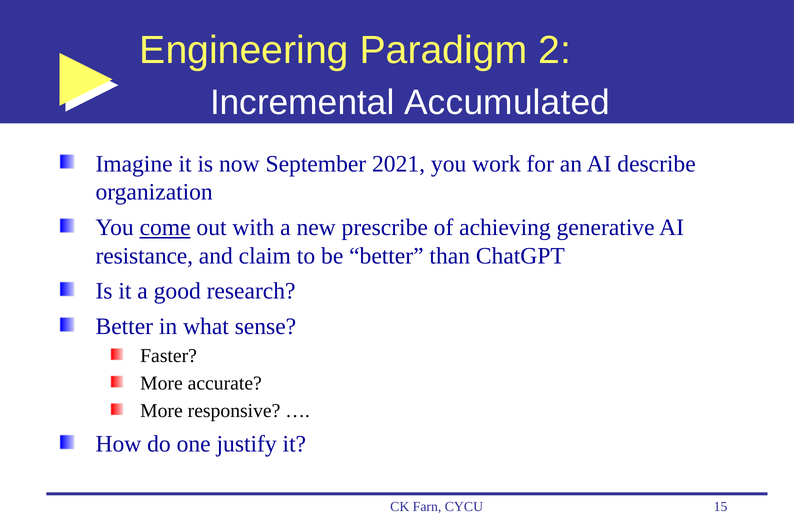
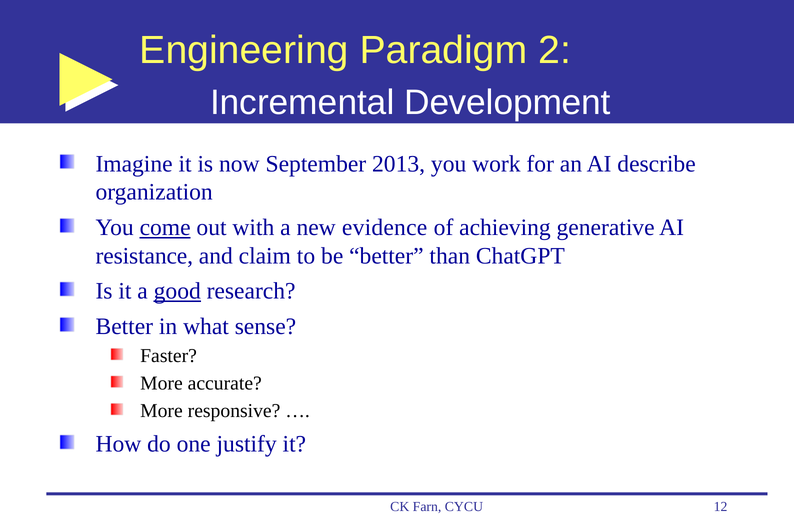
Accumulated: Accumulated -> Development (507, 103)
2021: 2021 -> 2013 (399, 164)
prescribe: prescribe -> evidence (385, 228)
good underline: none -> present (177, 291)
15: 15 -> 12 (721, 507)
